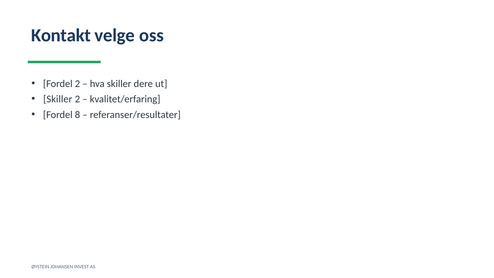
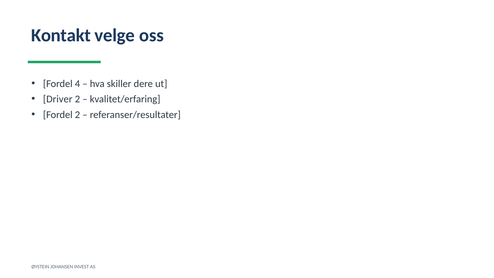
Fordel 2: 2 -> 4 (77, 84)
Skiller: Skiller -> Driver (58, 99)
Fordel 8: 8 -> 2 (77, 115)
